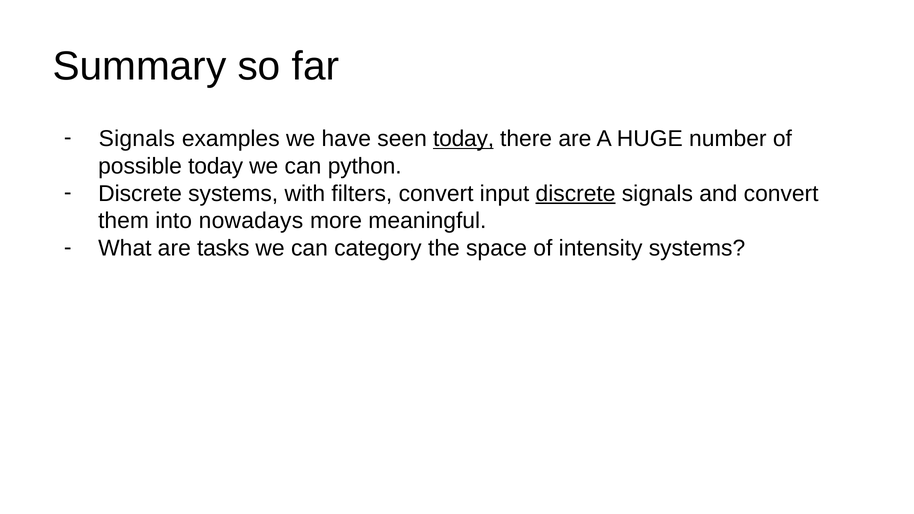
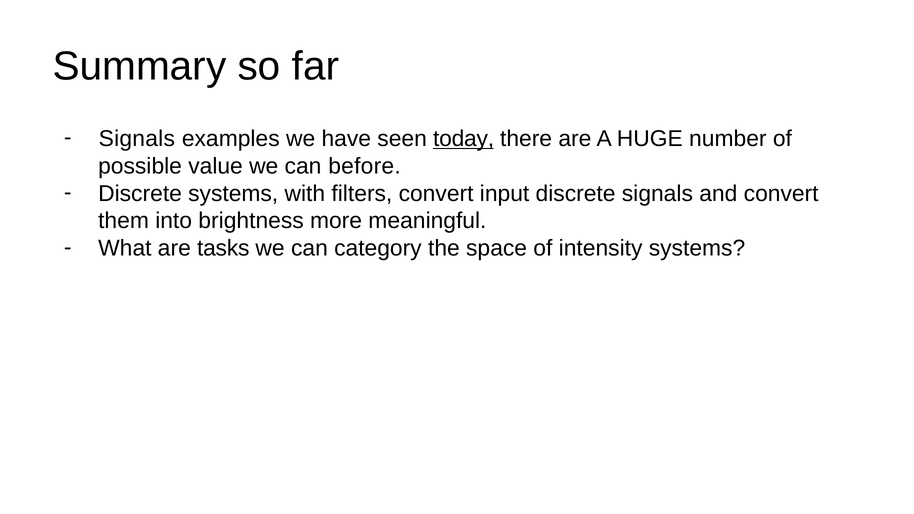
possible today: today -> value (216, 166)
python: python -> before (364, 166)
discrete underline: present -> none (576, 194)
nowadays: nowadays -> brightness (251, 221)
